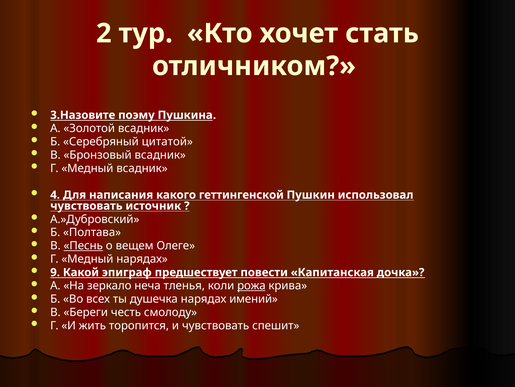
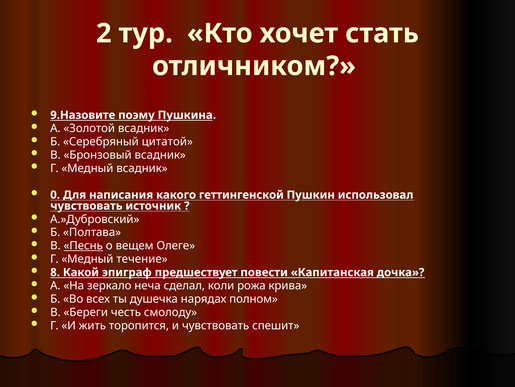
3.Назовите: 3.Назовите -> 9.Назовите (83, 115)
4: 4 -> 0 (55, 195)
Медный нарядах: нарядах -> течение (142, 259)
9: 9 -> 8 (55, 272)
тленья: тленья -> сделал (184, 285)
рожа underline: present -> none (251, 285)
имений: имений -> полном (254, 298)
